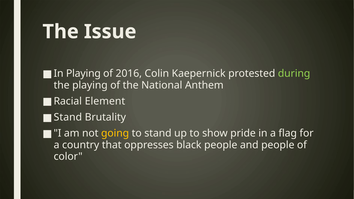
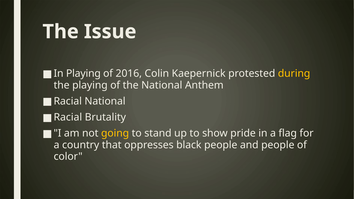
during colour: light green -> yellow (294, 74)
Racial Element: Element -> National (105, 101)
Stand: Stand -> Racial (68, 117)
